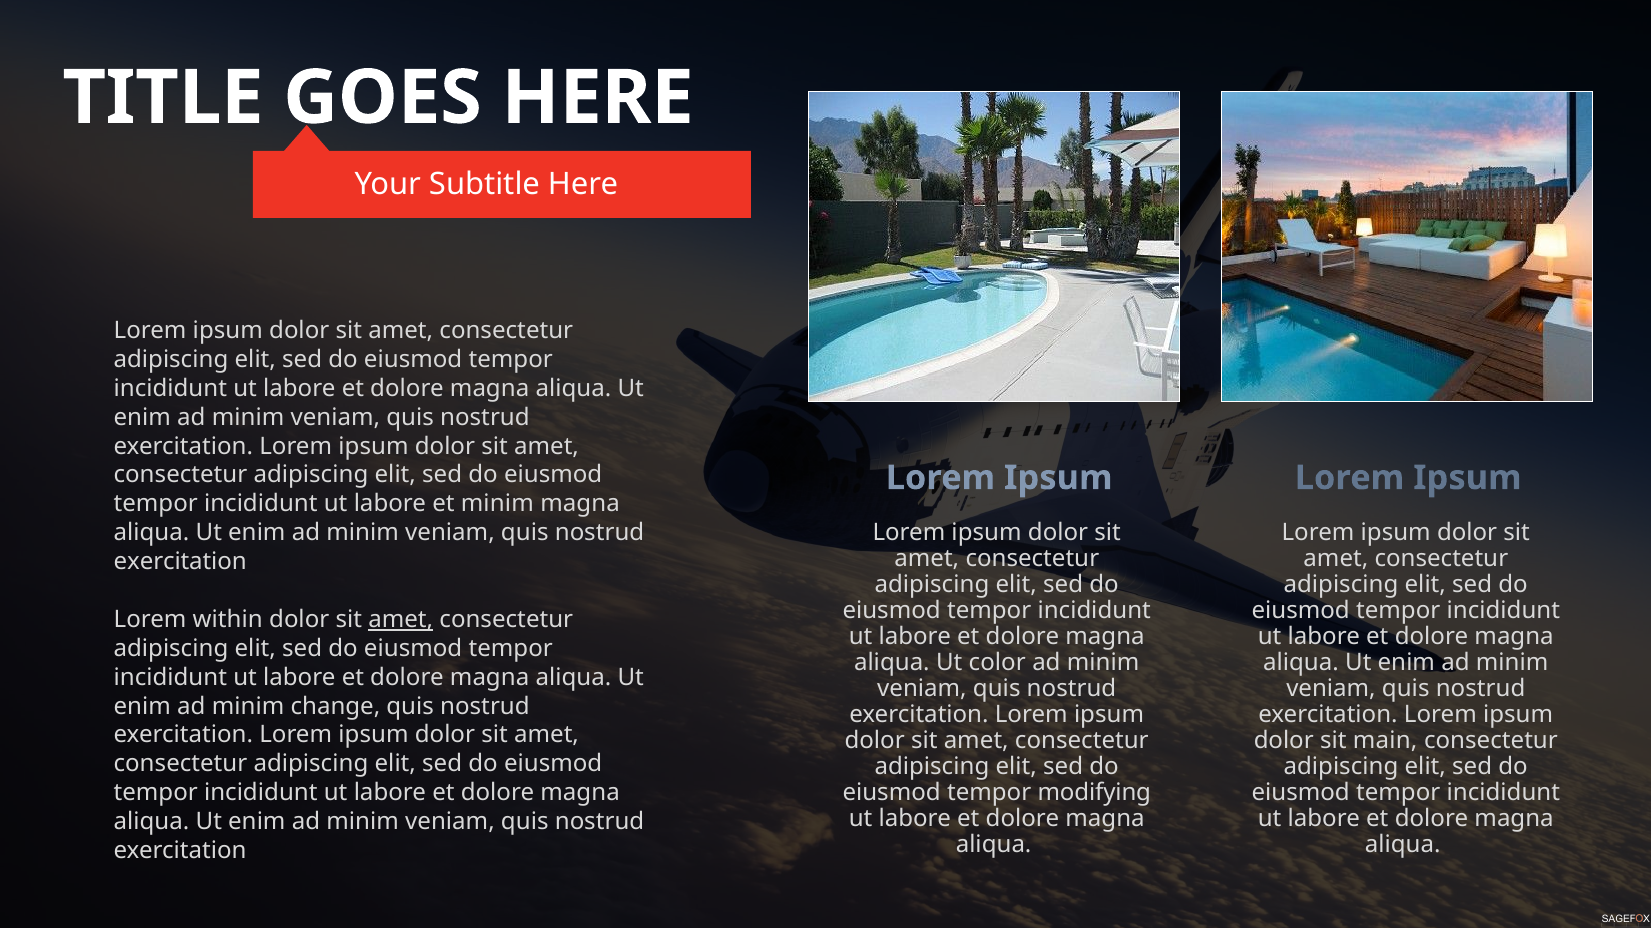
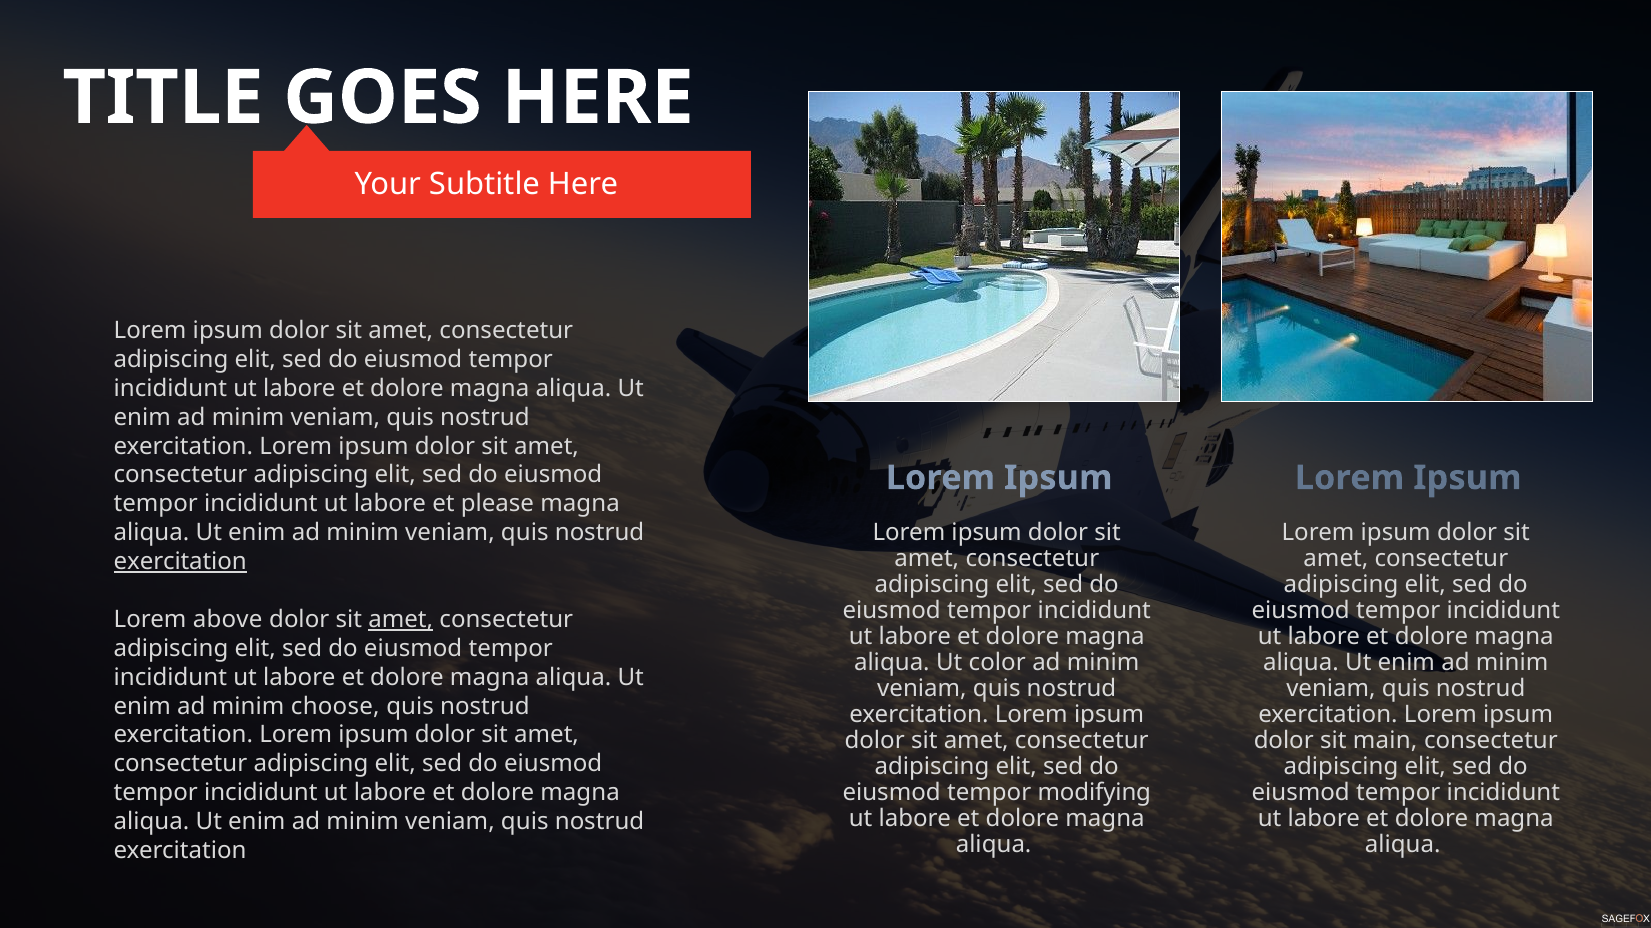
et minim: minim -> please (497, 504)
exercitation underline: none -> present (180, 562)
within: within -> above (228, 620)
change: change -> choose (335, 707)
